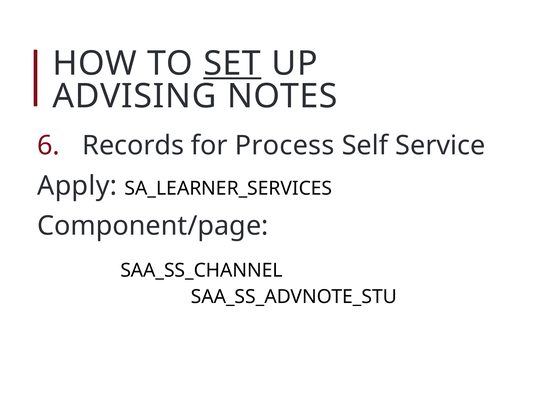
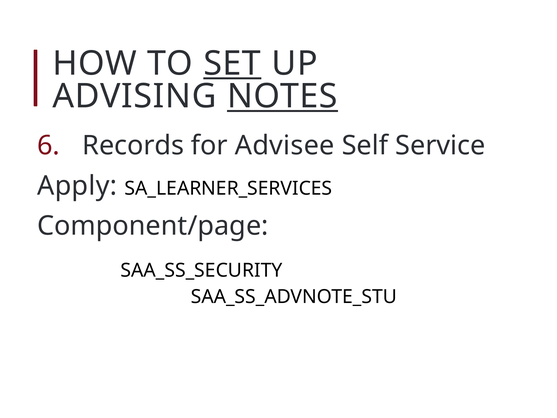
NOTES underline: none -> present (282, 96)
Process: Process -> Advisee (285, 146)
SAA_SS_CHANNEL: SAA_SS_CHANNEL -> SAA_SS_SECURITY (201, 270)
